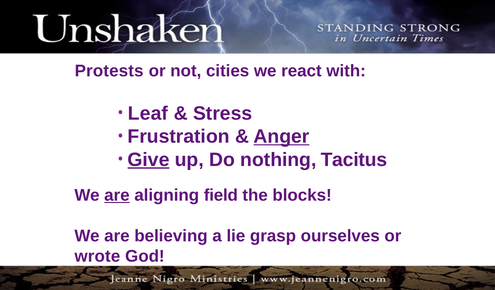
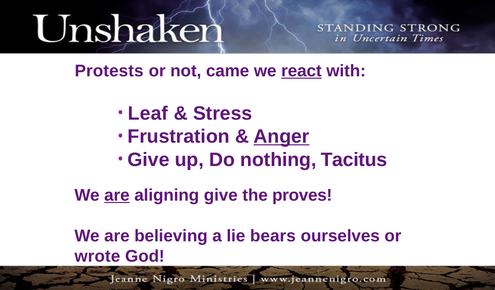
cities: cities -> came (228, 71)
react underline: none -> present (301, 71)
Give underline: present -> none (149, 160)
aligning field: field -> give (221, 195)
blocks: blocks -> proves (302, 195)
grasp: grasp -> bears (273, 236)
